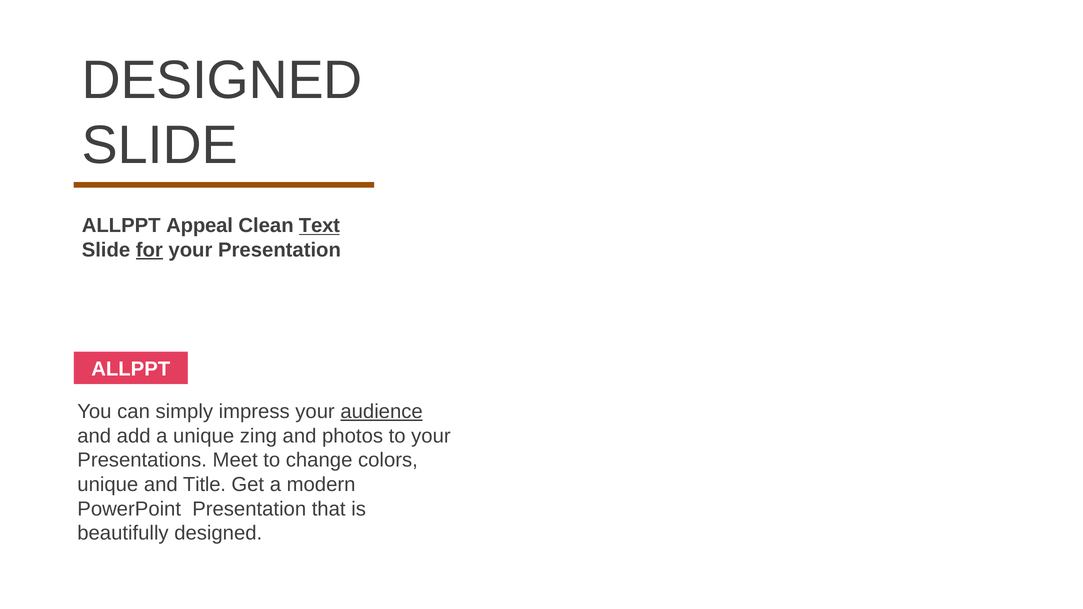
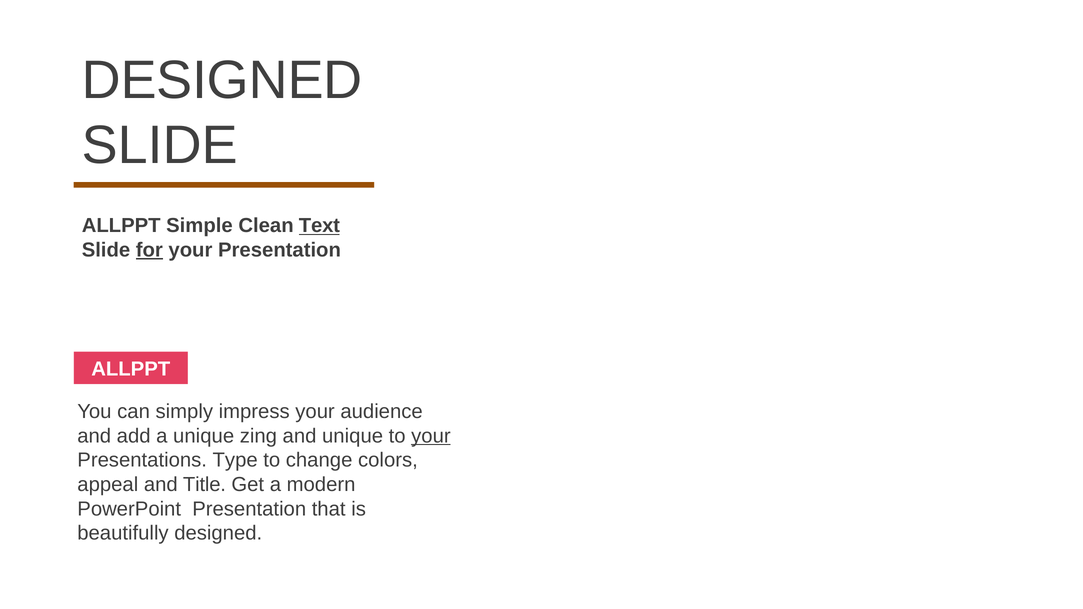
Appeal: Appeal -> Simple (199, 226)
audience underline: present -> none (382, 412)
and photos: photos -> unique (353, 436)
your underline: none -> present (431, 436)
Meet: Meet -> Type (235, 460)
unique: unique -> appeal (108, 485)
